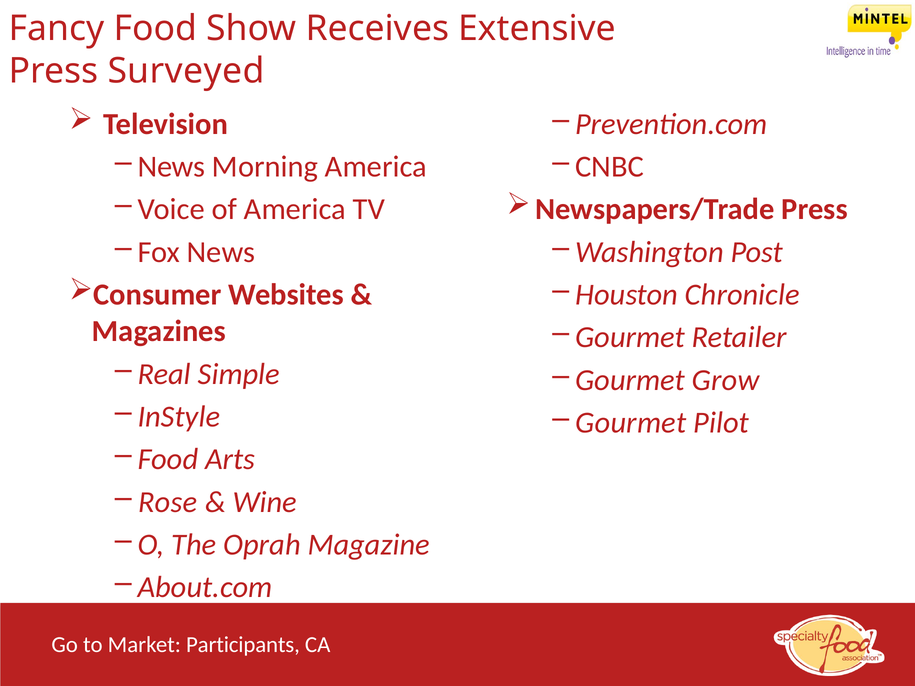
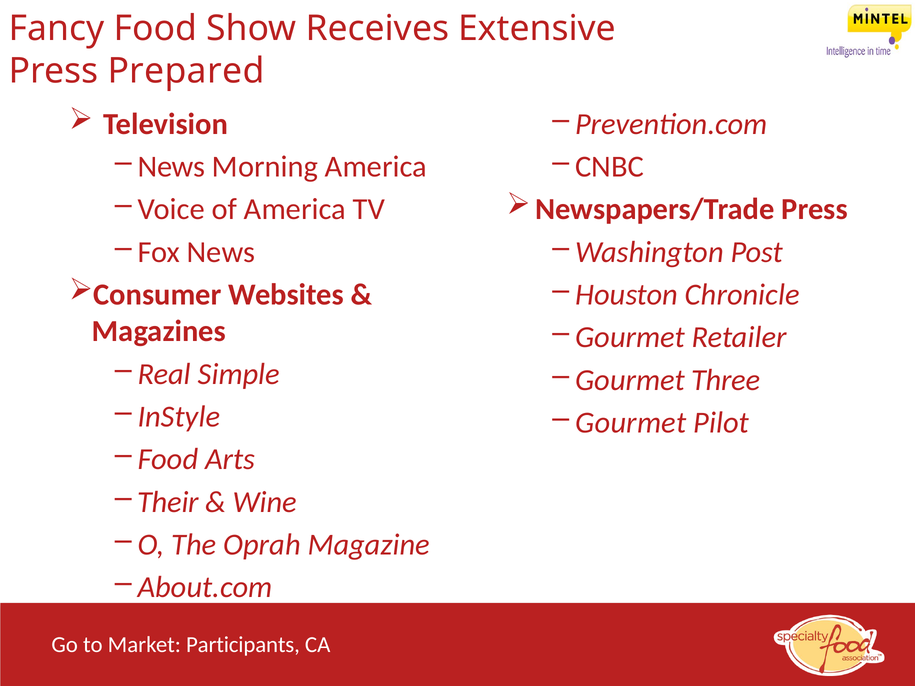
Surveyed: Surveyed -> Prepared (186, 71)
Grow: Grow -> Three (726, 380)
Rose: Rose -> Their (168, 502)
